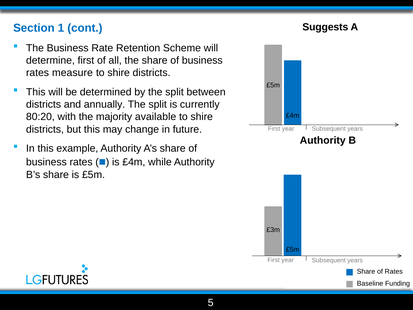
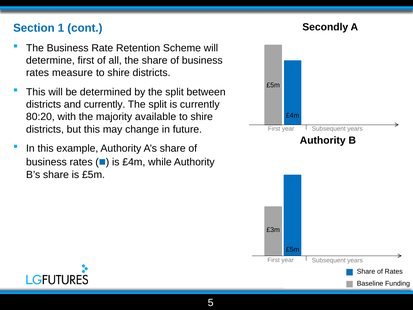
Suggests: Suggests -> Secondly (325, 27)
and annually: annually -> currently (105, 104)
